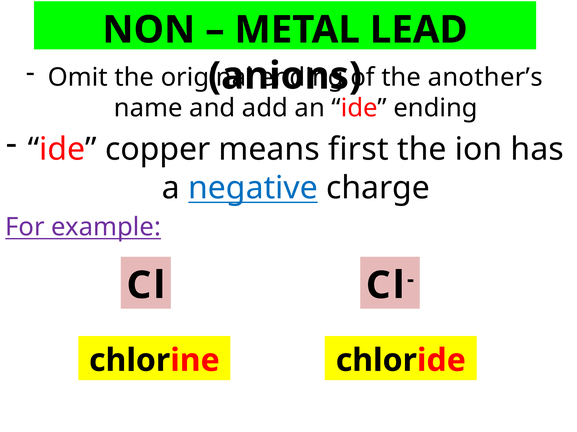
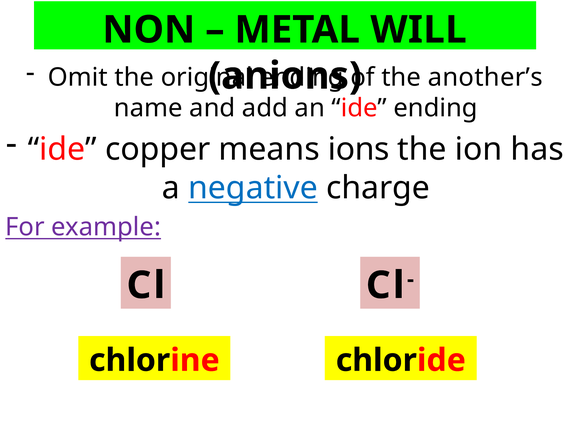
LEAD: LEAD -> WILL (419, 30)
first: first -> ions (359, 150)
